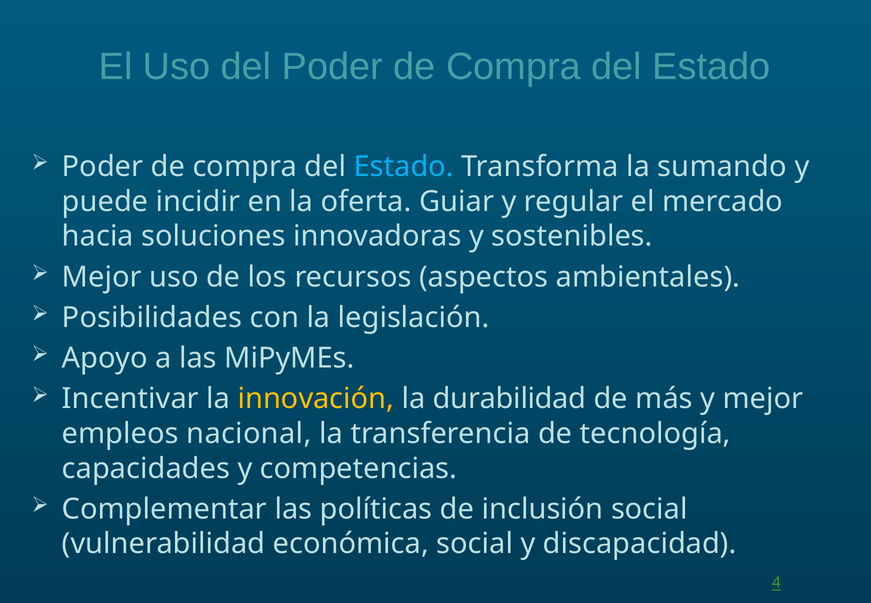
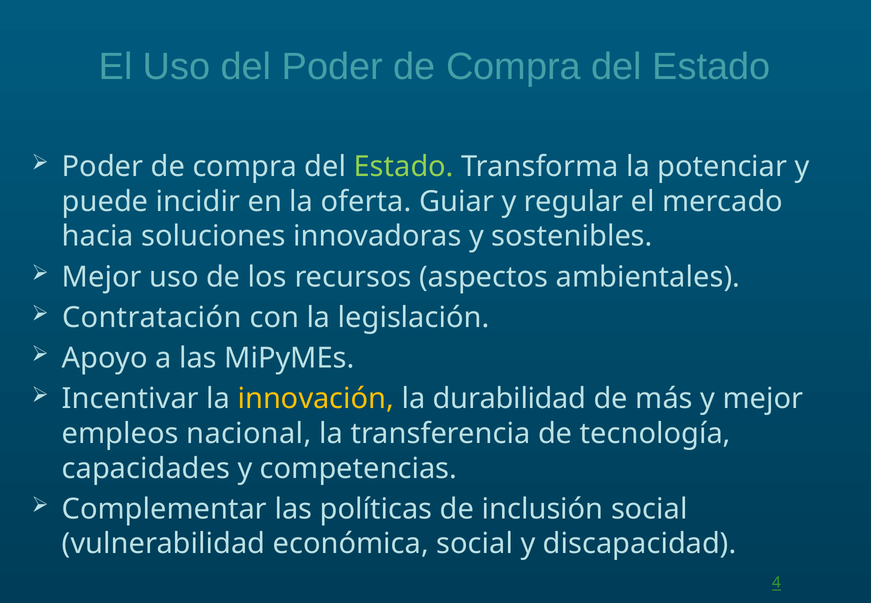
Estado colour: light blue -> light green (404, 167)
sumando: sumando -> potenciar (722, 167)
Posibilidades: Posibilidades -> Contratación (152, 318)
